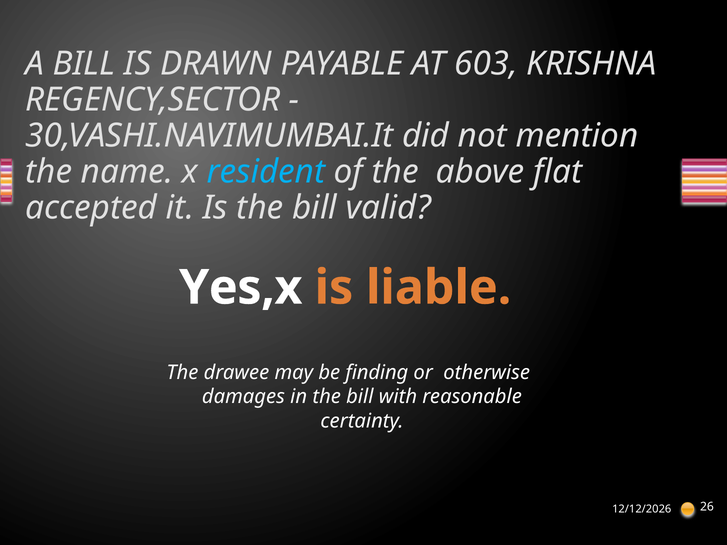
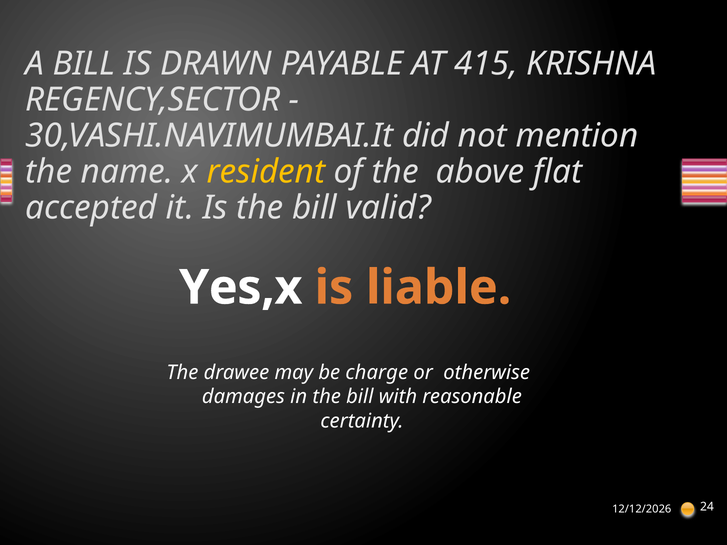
603: 603 -> 415 (486, 64)
resident colour: light blue -> yellow (266, 172)
finding: finding -> charge (377, 373)
26: 26 -> 24 (707, 507)
